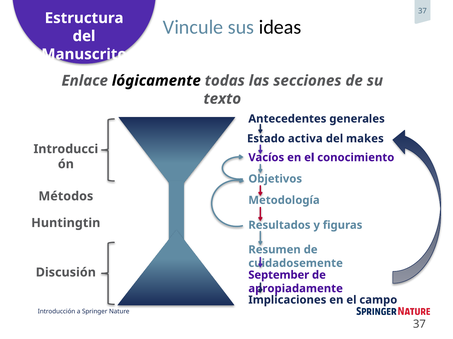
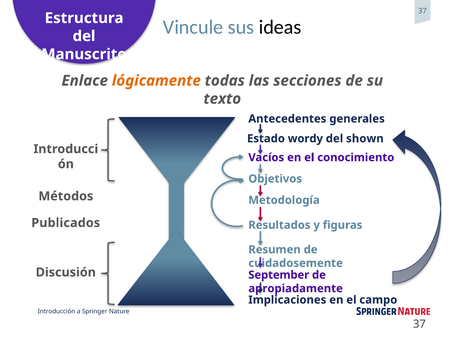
lógicamente colour: black -> orange (156, 81)
activa: activa -> wordy (305, 139)
makes: makes -> shown (365, 139)
Huntingtin: Huntingtin -> Publicados (66, 223)
